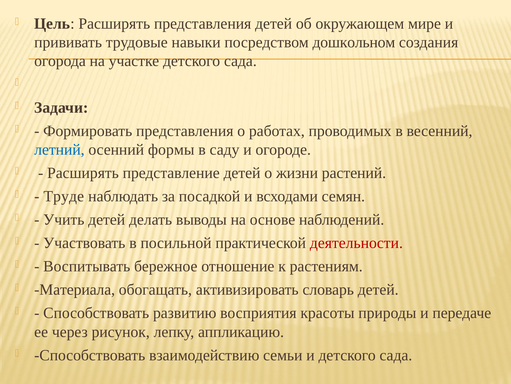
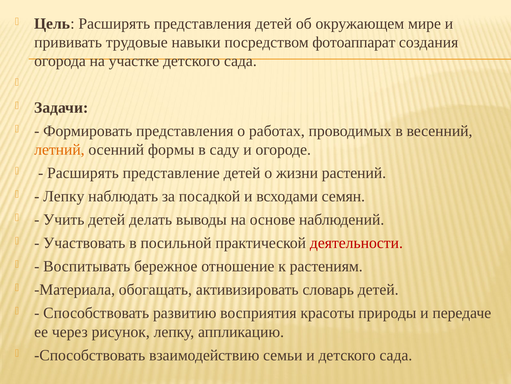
дошкольном: дошкольном -> фотоаппарат (354, 42)
летний colour: blue -> orange (59, 150)
Труде: Труде -> Лепку (64, 196)
